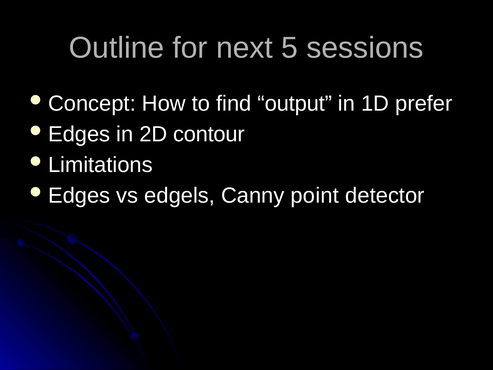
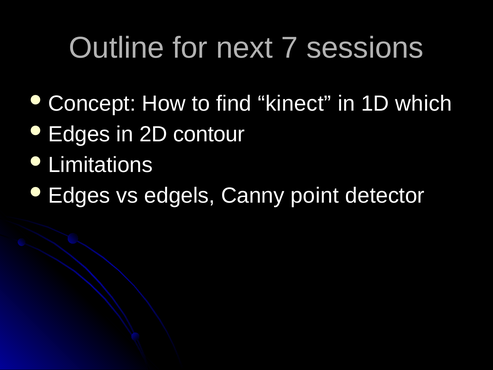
5: 5 -> 7 (290, 48)
output: output -> kinect (295, 103)
prefer: prefer -> which (424, 103)
